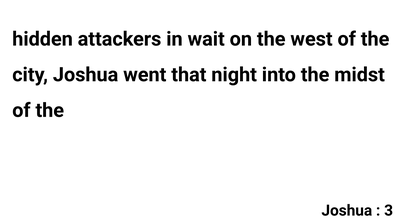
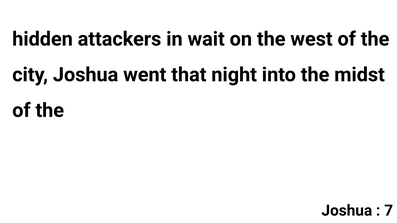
3: 3 -> 7 (389, 211)
